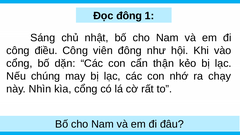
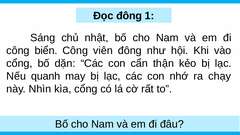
điều: điều -> biển (46, 51)
chúng: chúng -> quanh (46, 76)
